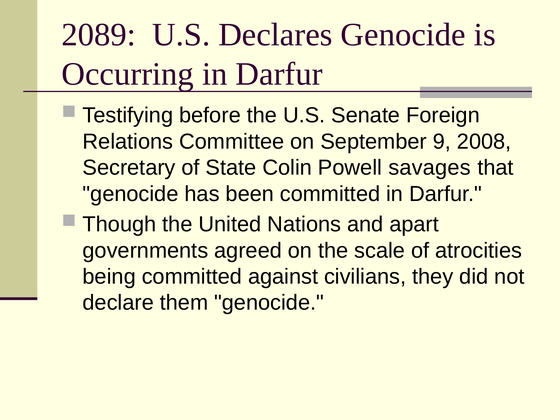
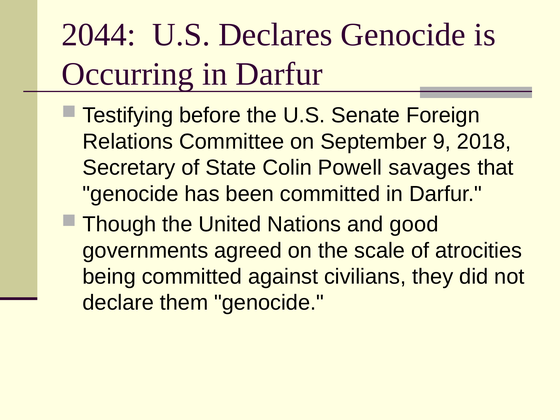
2089: 2089 -> 2044 (99, 35)
2008: 2008 -> 2018 (484, 142)
apart: apart -> good (414, 224)
